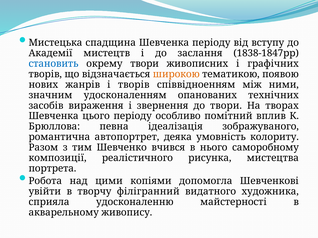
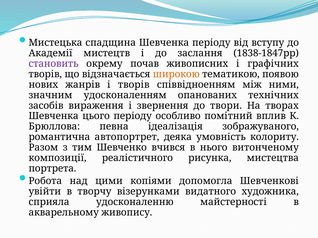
становить colour: blue -> purple (53, 64)
окрему твори: твори -> почав (145, 64)
саморобному: саморобному -> витонченому (265, 148)
філігранний: філігранний -> візерунками (148, 192)
